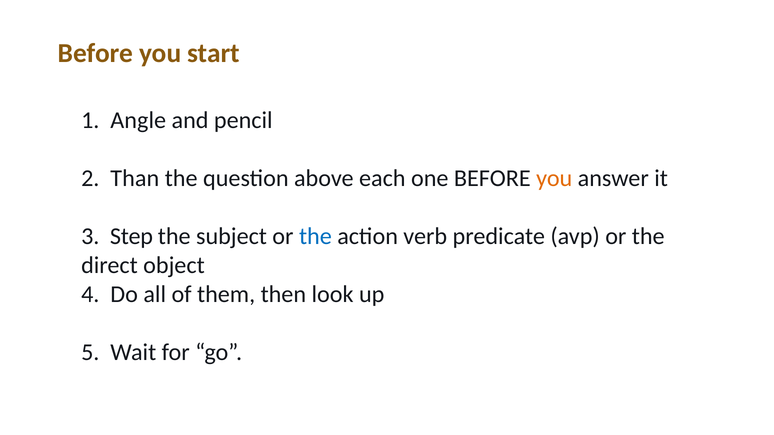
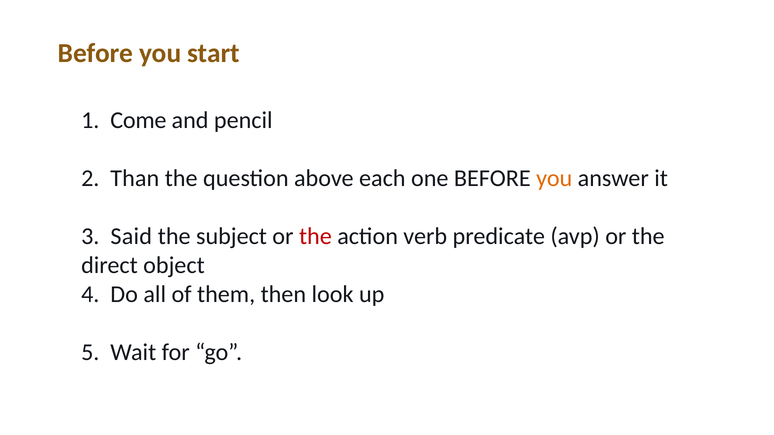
Angle: Angle -> Come (138, 121)
Step: Step -> Said (131, 237)
the colour: blue -> red (315, 237)
